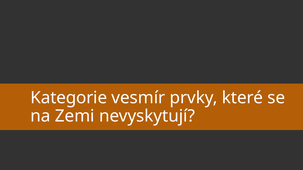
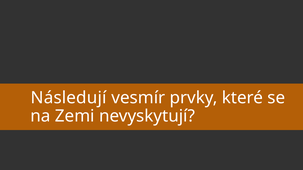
Kategorie: Kategorie -> Následují (69, 98)
